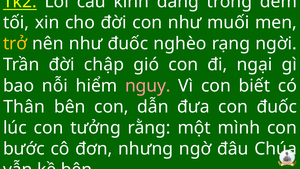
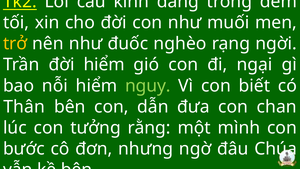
đời chập: chập -> hiểm (104, 65)
nguy colour: pink -> light green (148, 86)
con đuốc: đuốc -> chan (277, 107)
